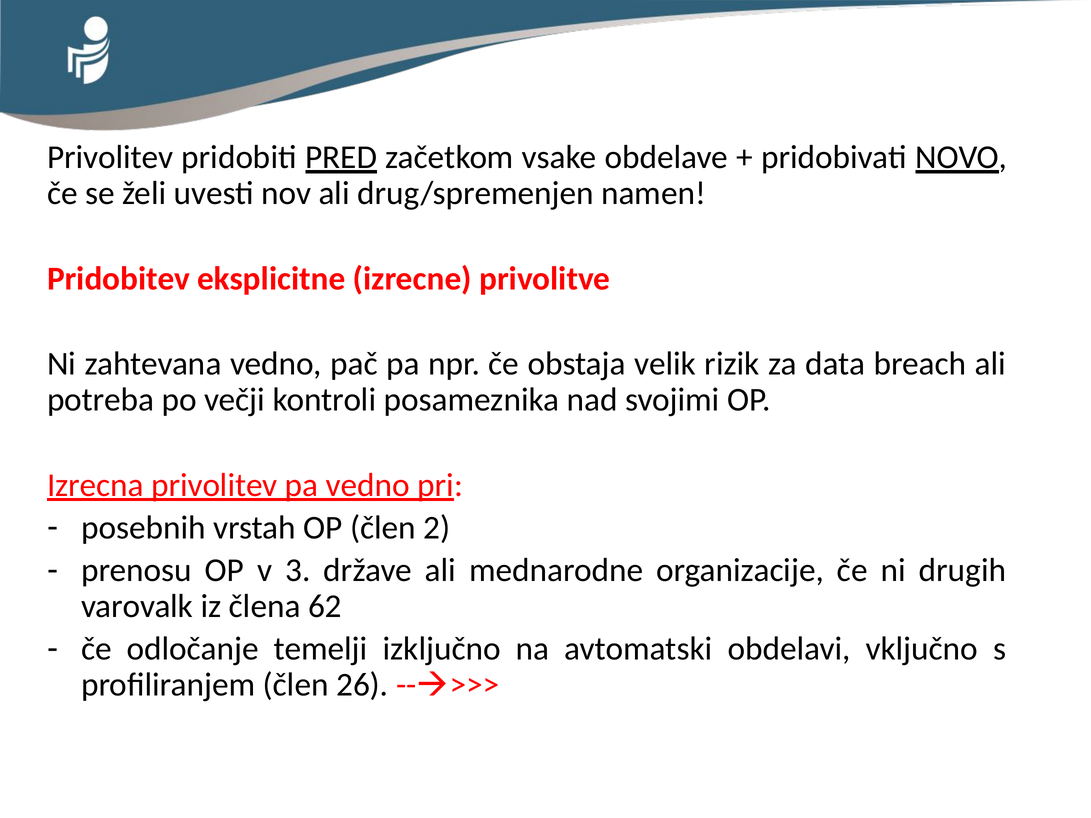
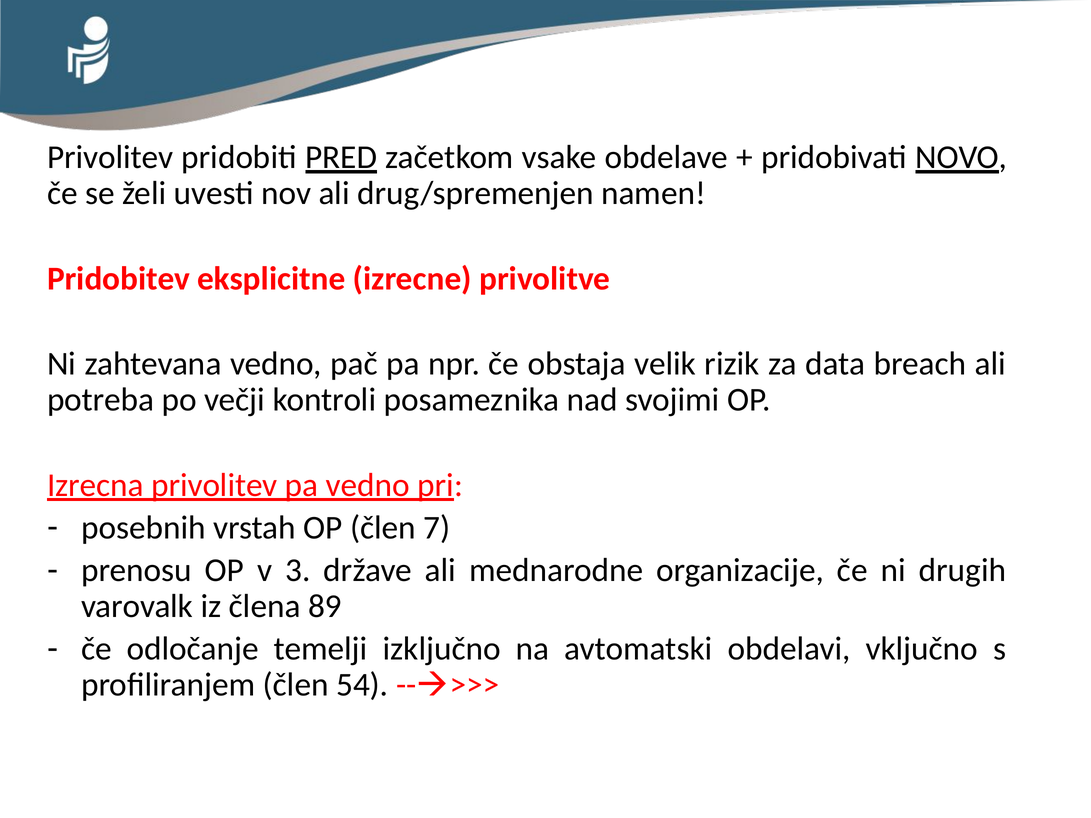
2: 2 -> 7 (437, 528)
62: 62 -> 89 (325, 606)
26: 26 -> 54 (362, 685)
